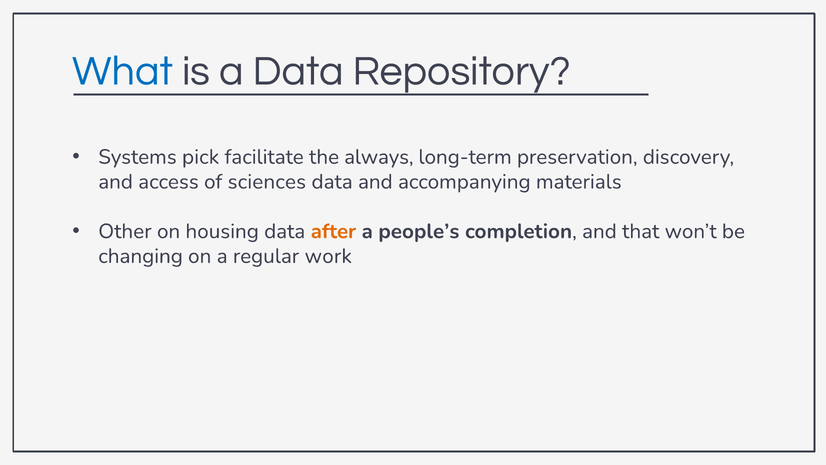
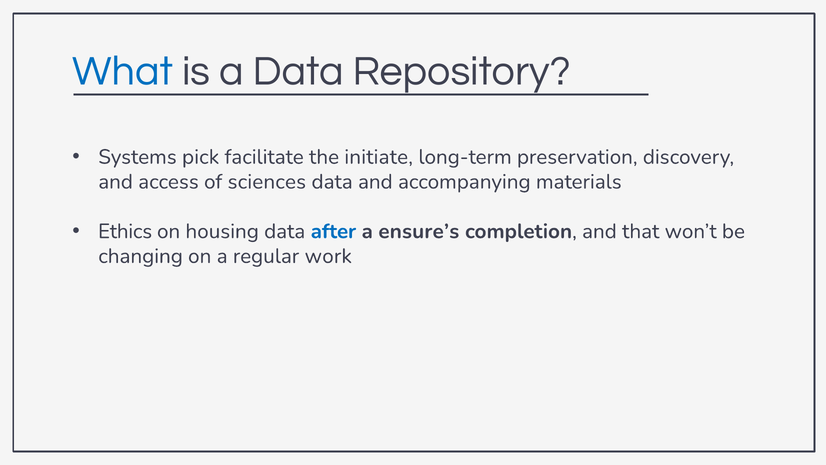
always: always -> initiate (379, 157)
Other: Other -> Ethics (125, 231)
after colour: orange -> blue (333, 231)
people’s: people’s -> ensure’s (419, 231)
